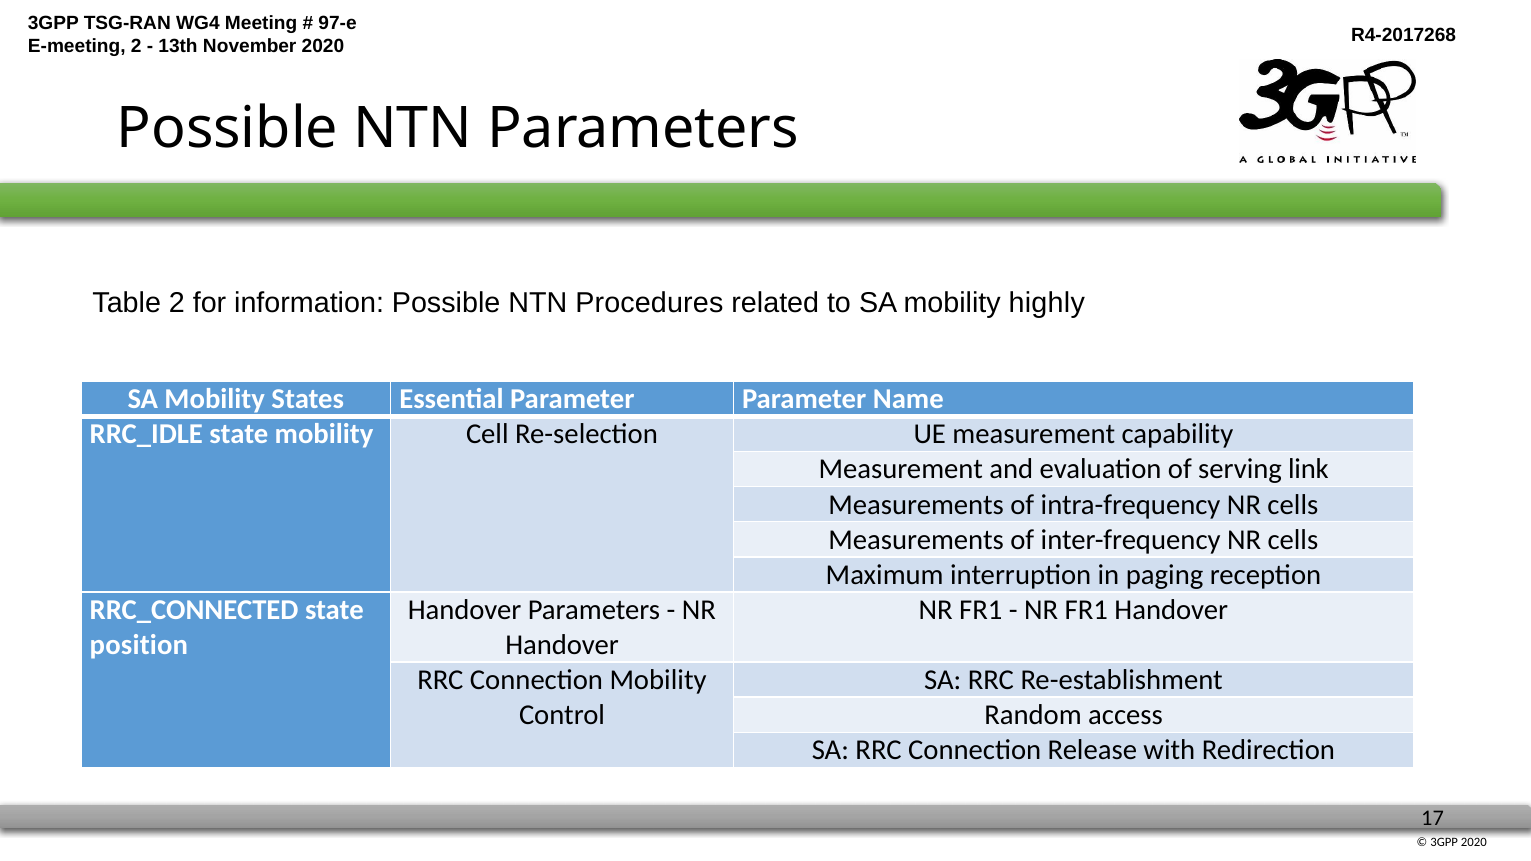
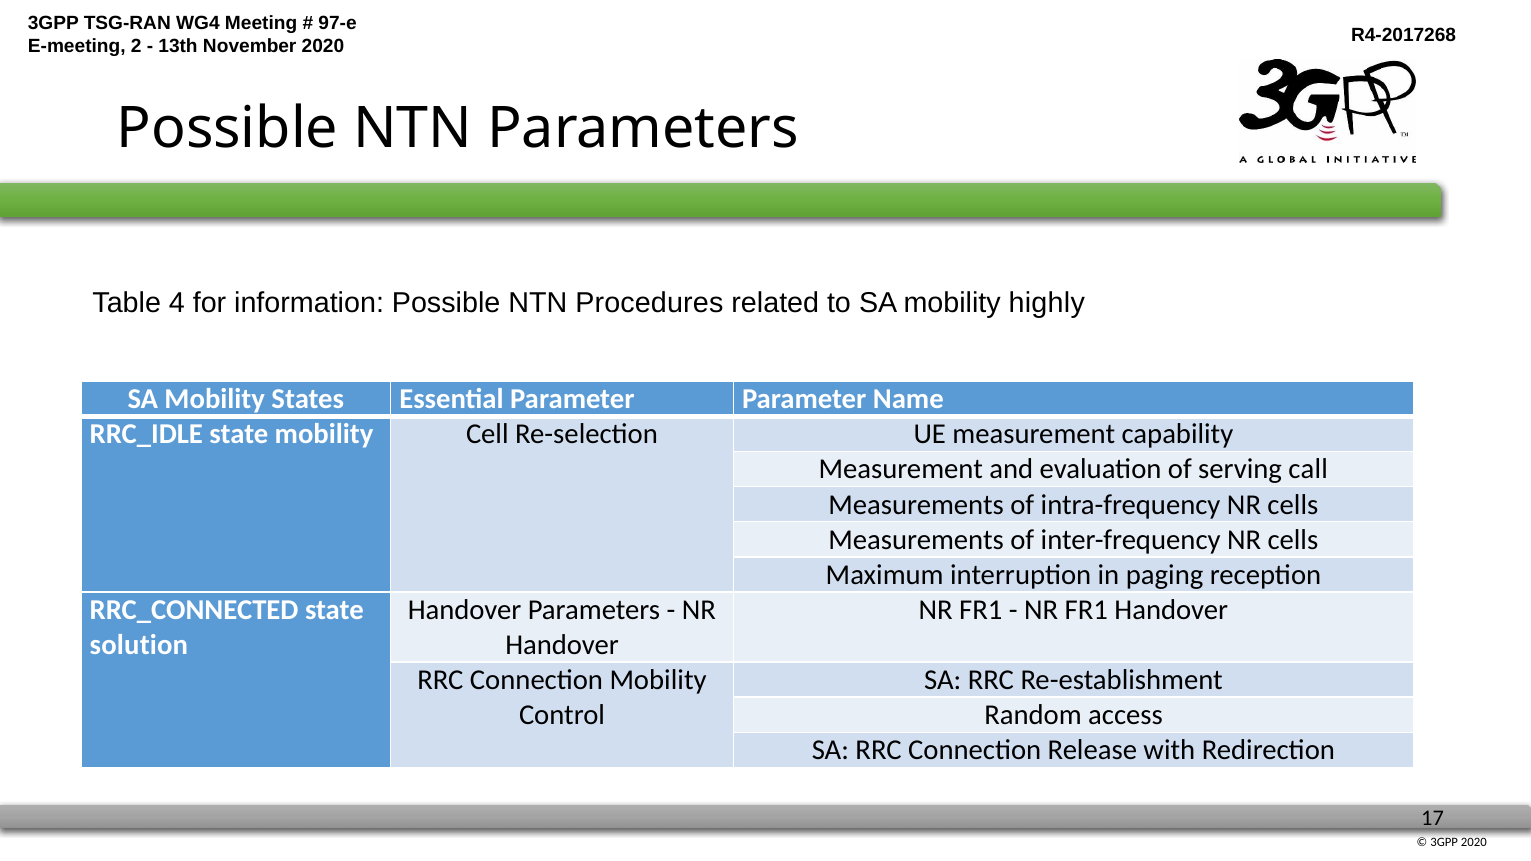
Table 2: 2 -> 4 (177, 303)
link: link -> call (1308, 470)
position: position -> solution (139, 645)
